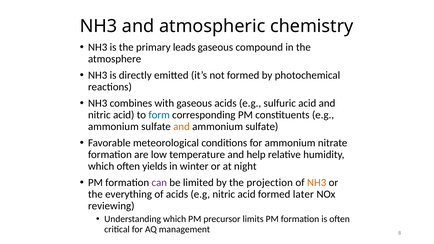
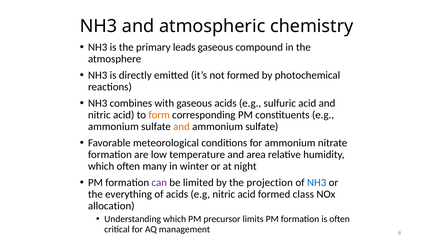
form colour: blue -> orange (159, 115)
help: help -> area (256, 155)
yields: yields -> many (155, 166)
NH3 colour: orange -> blue (317, 183)
later: later -> class (303, 194)
reviewing: reviewing -> allocation (111, 206)
